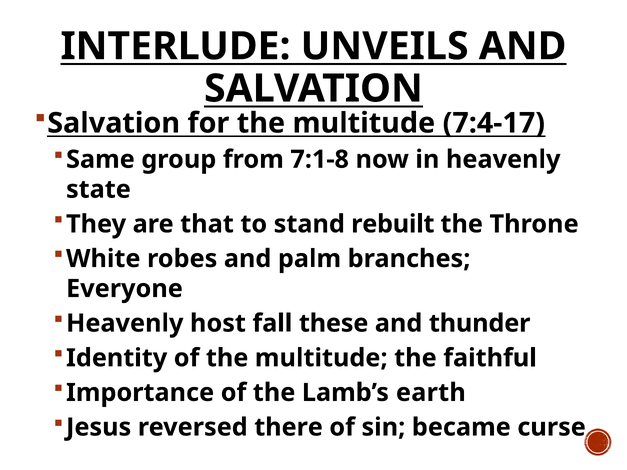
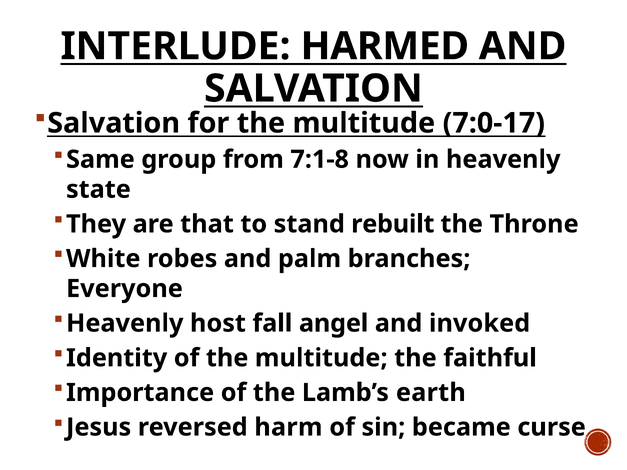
UNVEILS: UNVEILS -> HARMED (385, 46)
7:4-17: 7:4-17 -> 7:0-17 (494, 123)
these: these -> angel (334, 323)
thunder: thunder -> invoked (480, 323)
there: there -> harm (288, 427)
